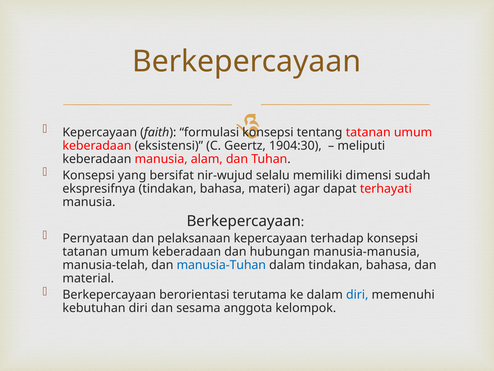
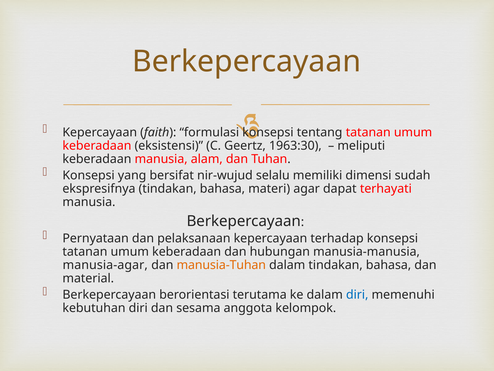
1904:30: 1904:30 -> 1963:30 (295, 146)
manusia-telah: manusia-telah -> manusia-agar (105, 265)
manusia-Tuhan colour: blue -> orange (221, 265)
